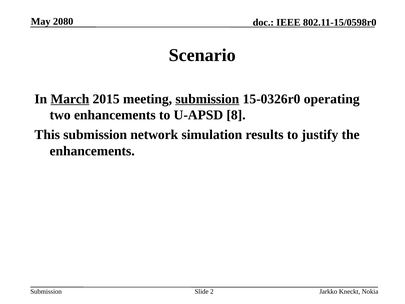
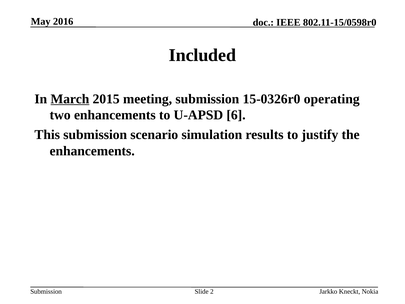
2080: 2080 -> 2016 (63, 21)
Scenario: Scenario -> Included (203, 55)
submission underline: present -> none (207, 99)
8: 8 -> 6 (236, 115)
network: network -> scenario (154, 135)
